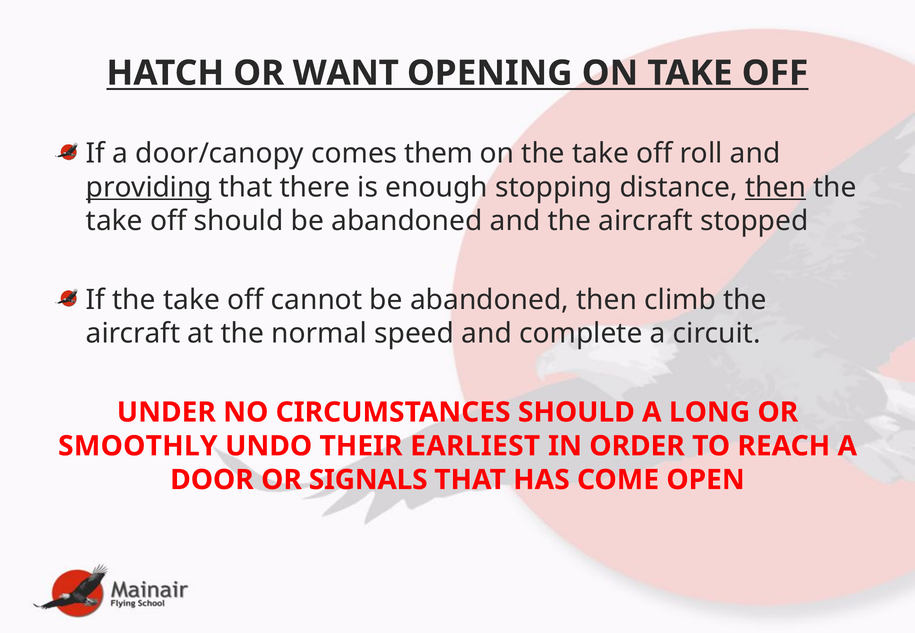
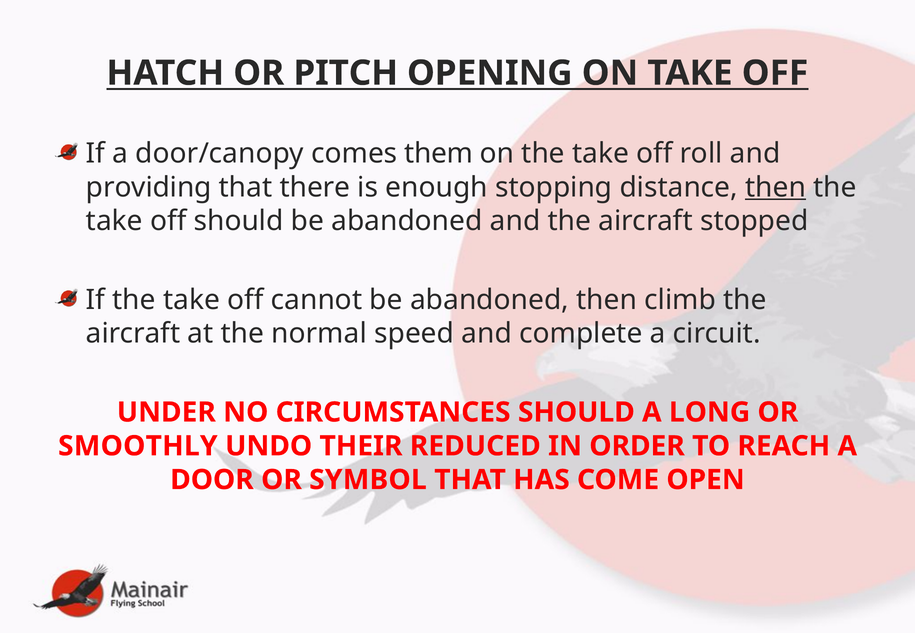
WANT: WANT -> PITCH (346, 73)
providing underline: present -> none (149, 187)
EARLIEST: EARLIEST -> REDUCED (475, 446)
SIGNALS: SIGNALS -> SYMBOL (368, 480)
